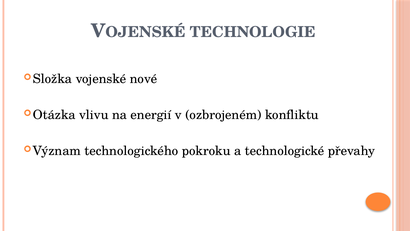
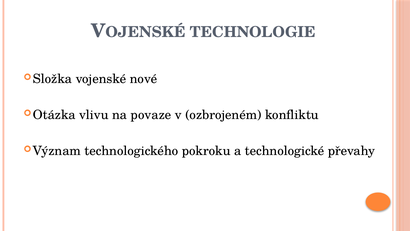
energií: energií -> povaze (151, 115)
